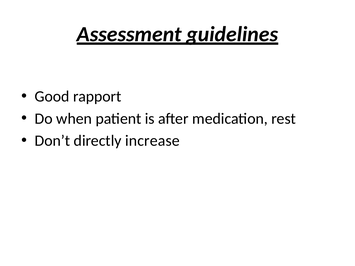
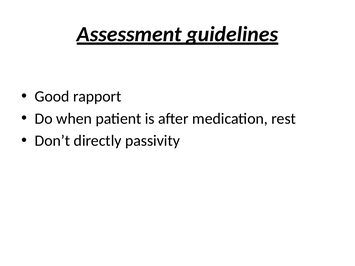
increase: increase -> passivity (153, 141)
